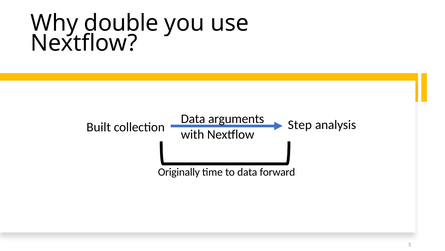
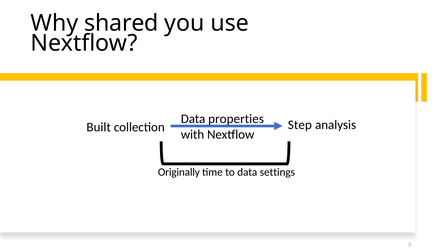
double: double -> shared (121, 23)
arguments: arguments -> properties (236, 119)
forward: forward -> settings (277, 172)
